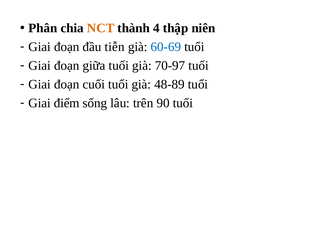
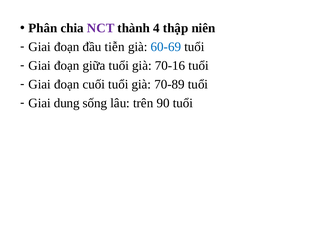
NCT colour: orange -> purple (101, 28)
70-97: 70-97 -> 70-16 (170, 66)
48-89: 48-89 -> 70-89 (170, 84)
điểm: điểm -> dung (67, 103)
